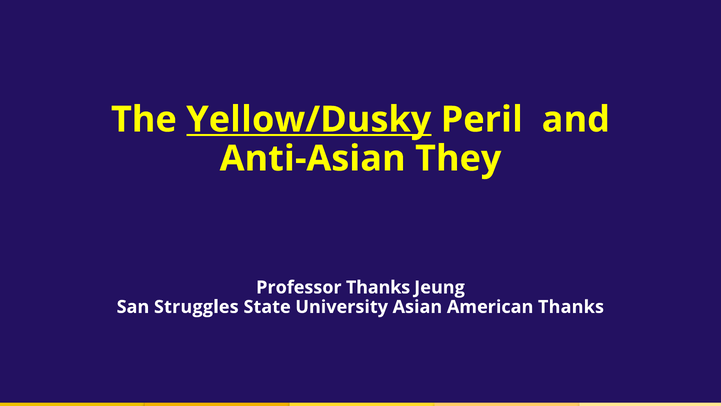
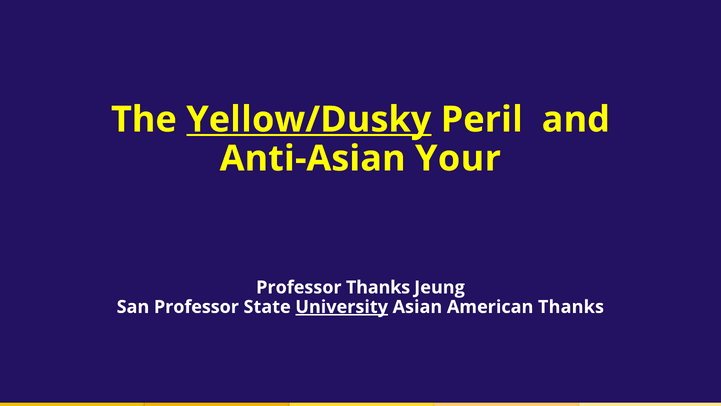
They: They -> Your (458, 158)
San Struggles: Struggles -> Professor (196, 307)
University underline: none -> present (342, 307)
